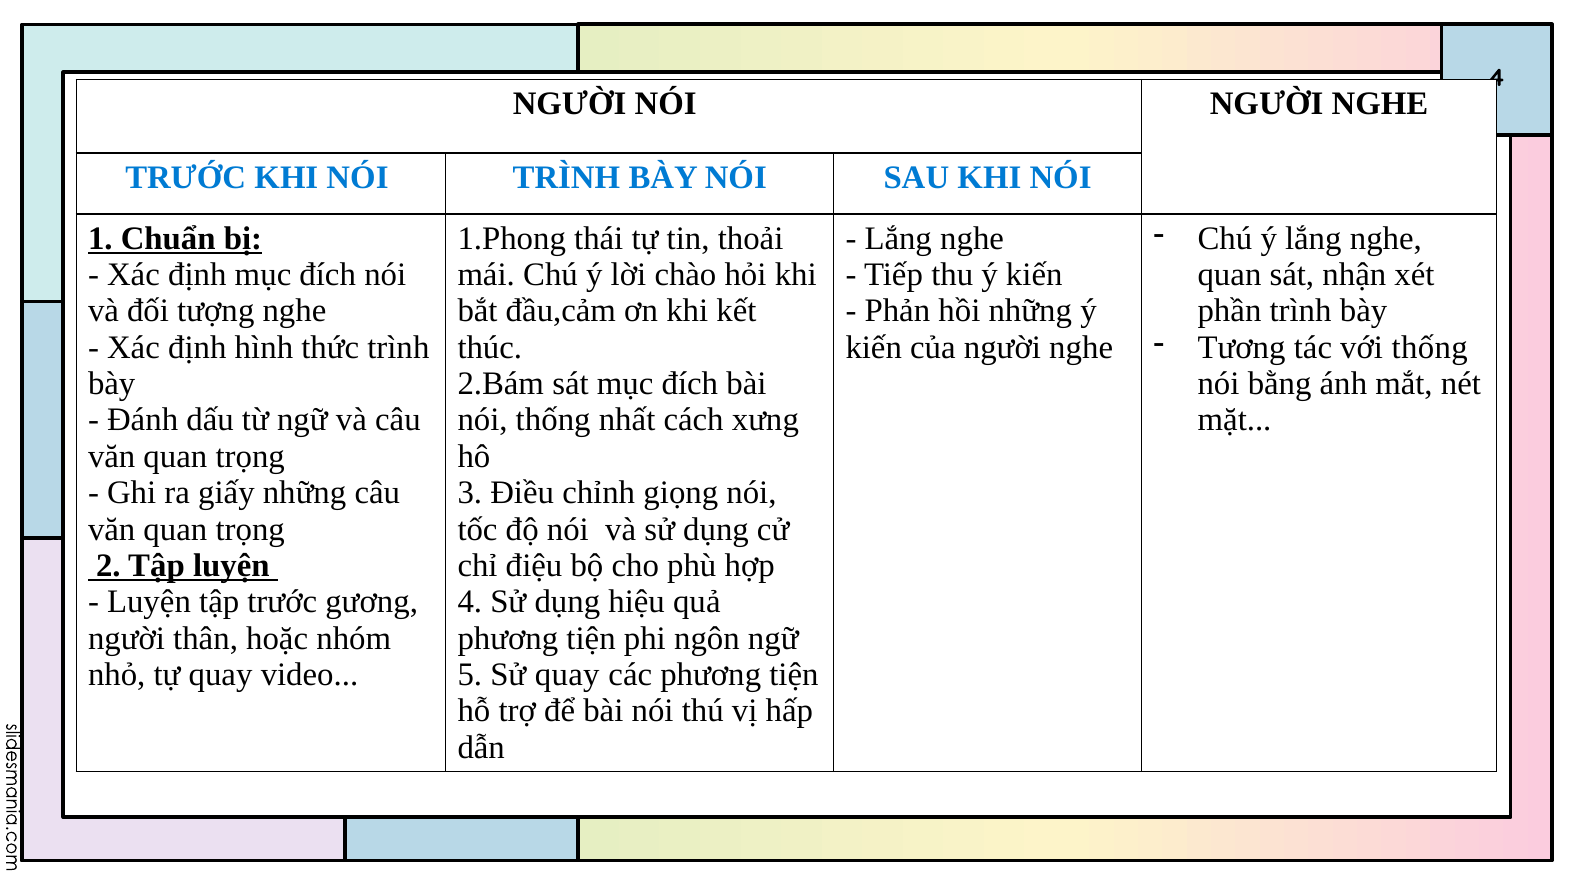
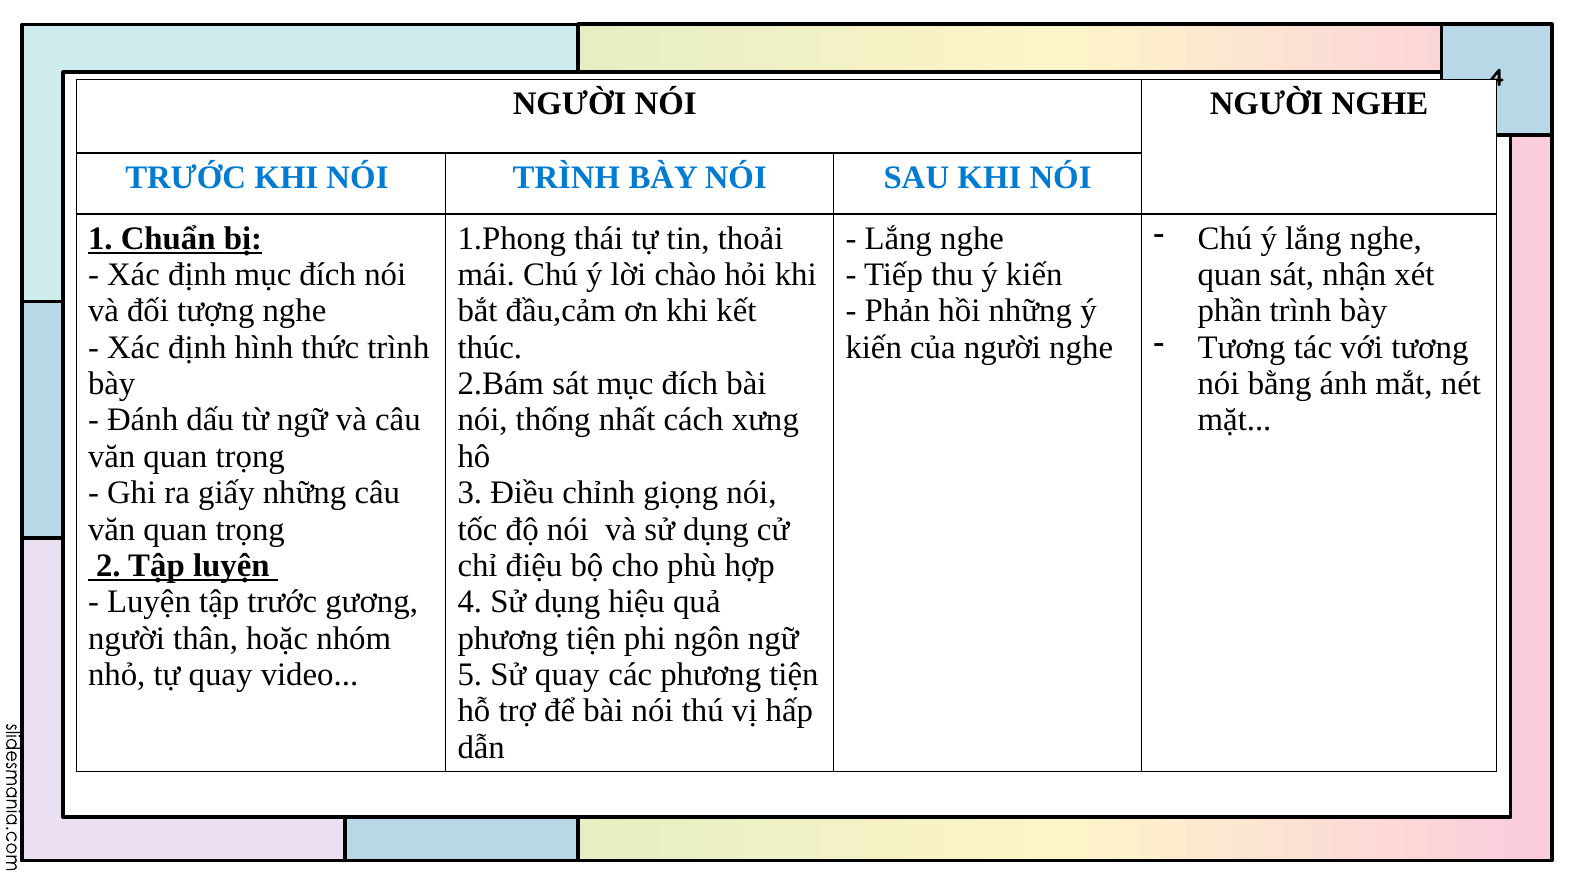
với thống: thống -> tương (1430, 348)
